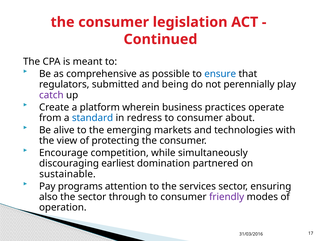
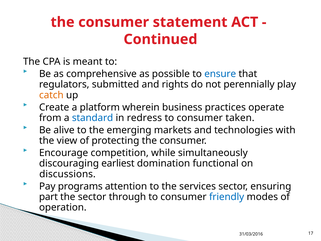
legislation: legislation -> statement (190, 22)
being: being -> rights (175, 84)
catch colour: purple -> orange (51, 95)
about: about -> taken (240, 118)
partnered: partnered -> functional (216, 163)
sustainable: sustainable -> discussions (67, 174)
also: also -> part (48, 197)
friendly colour: purple -> blue (227, 197)
